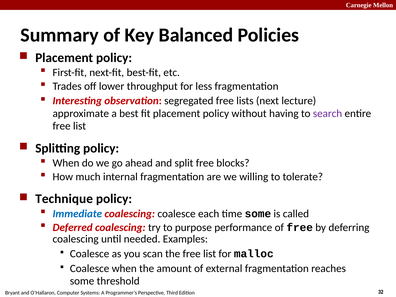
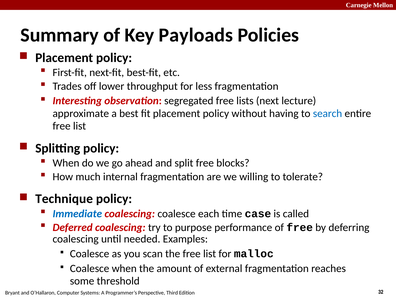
Balanced: Balanced -> Payloads (196, 35)
search colour: purple -> blue (328, 113)
time some: some -> case (258, 214)
